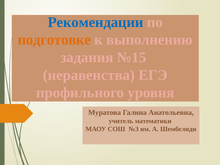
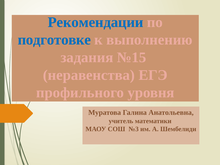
подготовке colour: orange -> blue (54, 40)
